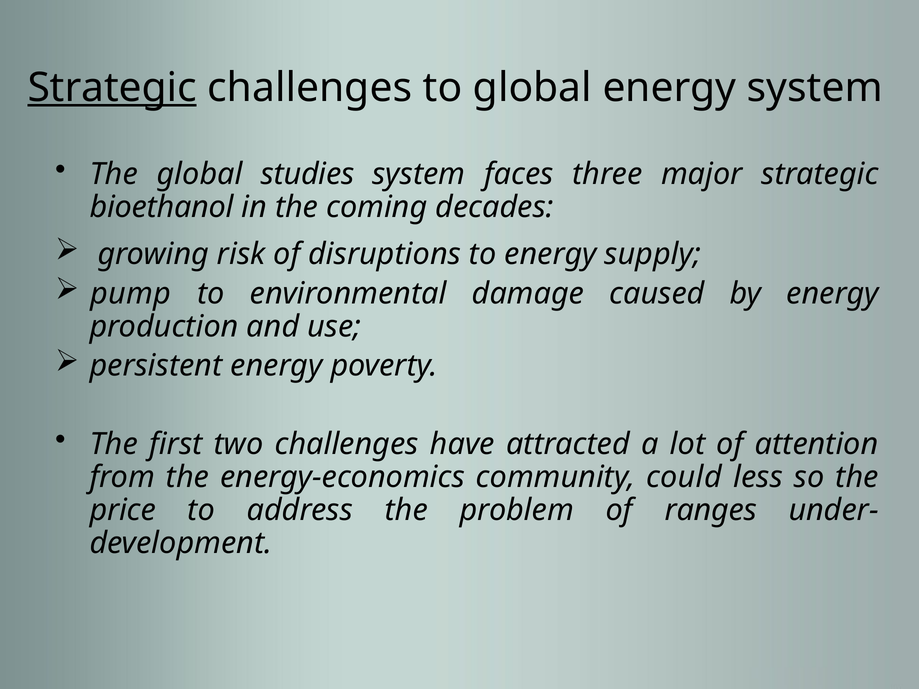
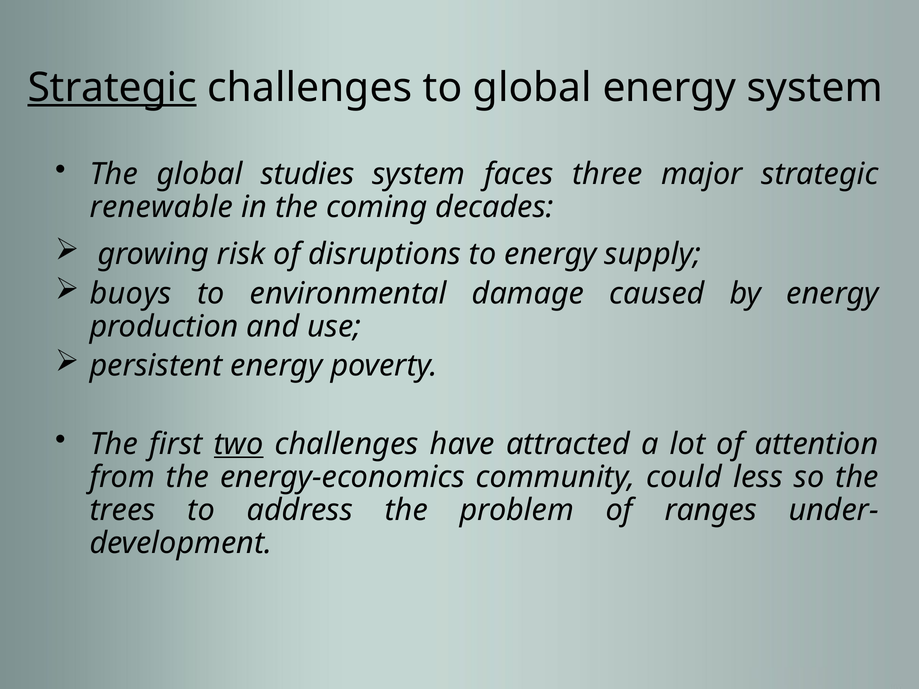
bioethanol: bioethanol -> renewable (161, 207)
pump: pump -> buoys (131, 294)
two underline: none -> present (239, 444)
price: price -> trees (123, 510)
